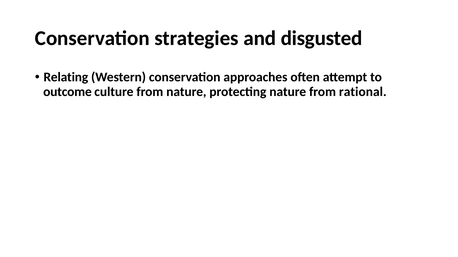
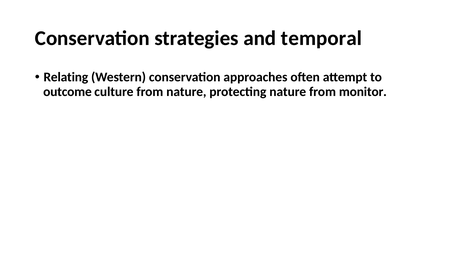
disgusted: disgusted -> temporal (322, 38)
rational: rational -> monitor (363, 92)
